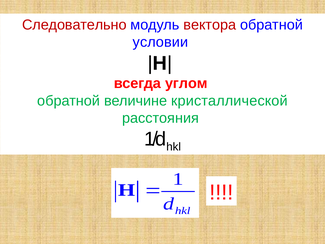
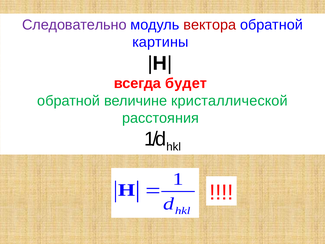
Следовательно colour: red -> purple (74, 25)
условии: условии -> картины (160, 42)
углом: углом -> будет (186, 83)
